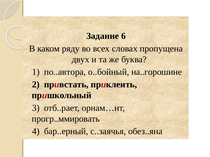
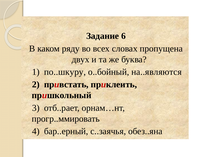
по..автора: по..автора -> по..шкуру (65, 72)
на..горошине: на..горошине -> на..являются (157, 72)
